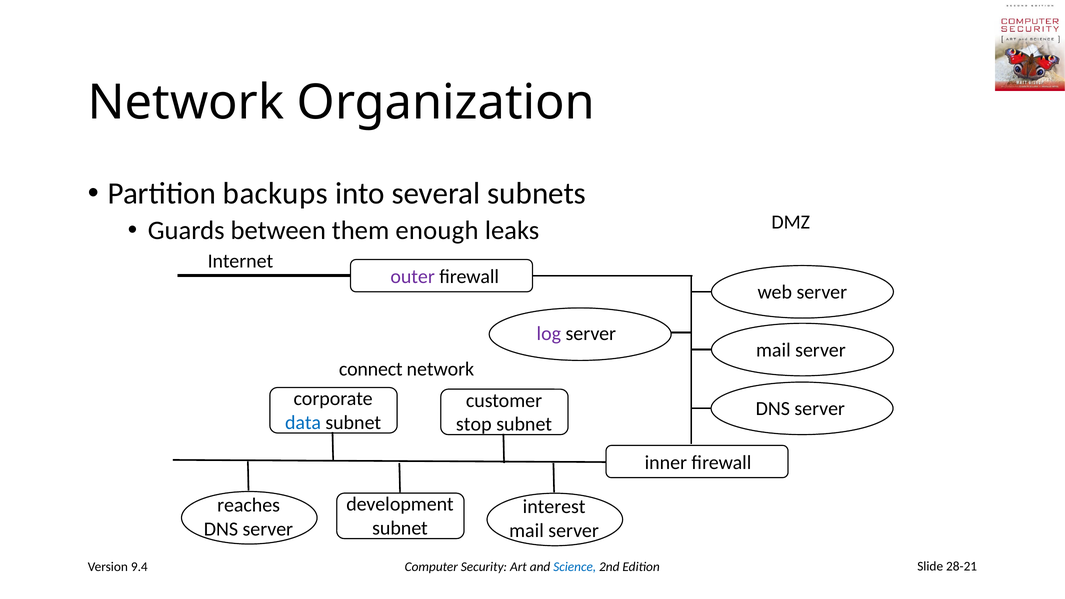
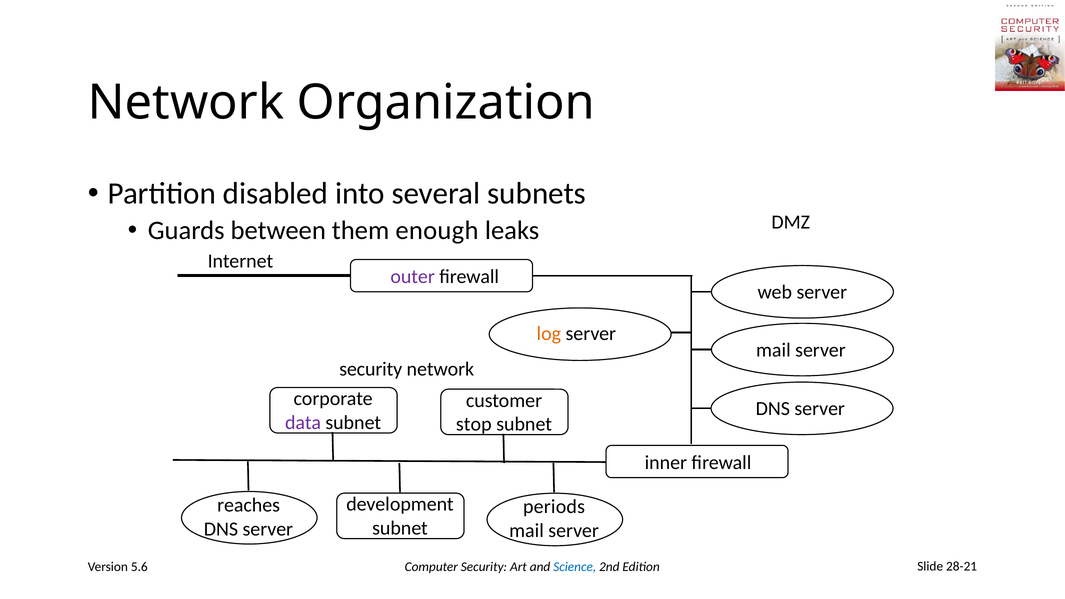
backups: backups -> disabled (276, 194)
log colour: purple -> orange (549, 334)
connect: connect -> security (371, 369)
data colour: blue -> purple (303, 423)
interest: interest -> periods (554, 507)
9.4: 9.4 -> 5.6 (139, 567)
